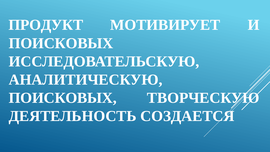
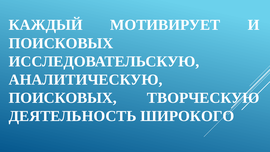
ПРОДУКТ: ПРОДУКТ -> КАЖДЫЙ (46, 25)
СОЗДАЕТСЯ: СОЗДАЕТСЯ -> ШИРОКОГО (187, 116)
